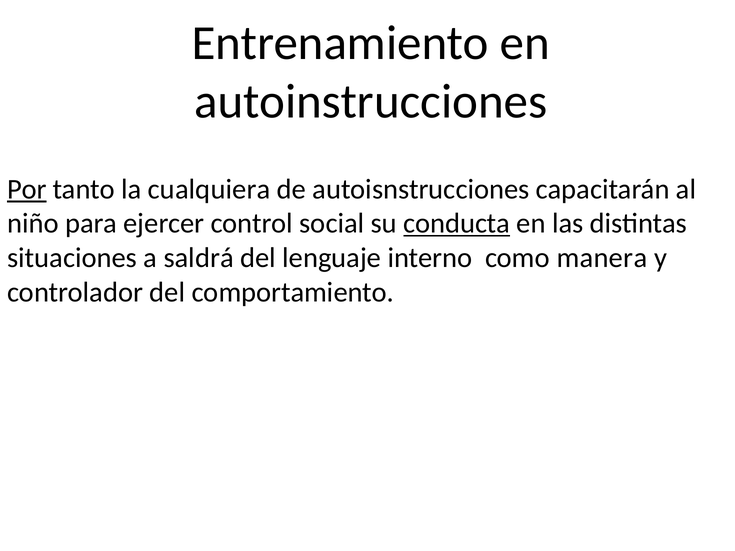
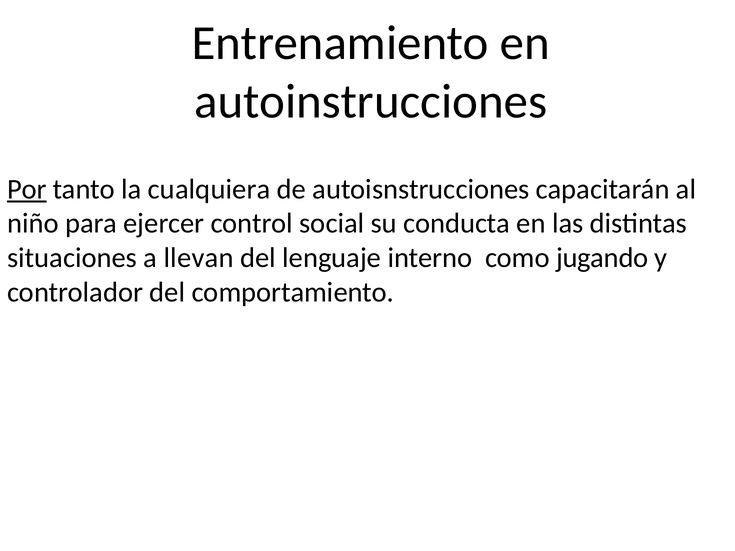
conducta underline: present -> none (457, 224)
saldrá: saldrá -> llevan (199, 258)
manera: manera -> jugando (602, 258)
